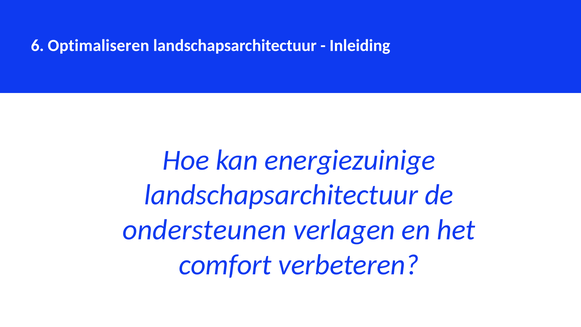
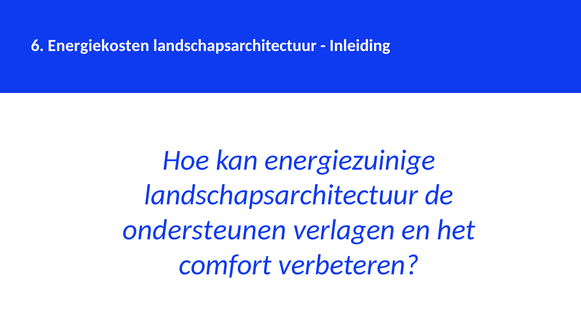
Optimaliseren: Optimaliseren -> Energiekosten (99, 45)
